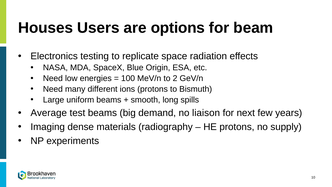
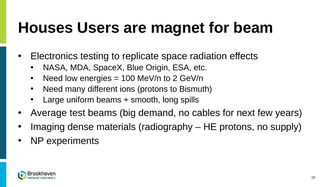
options: options -> magnet (178, 28)
liaison: liaison -> cables (206, 113)
